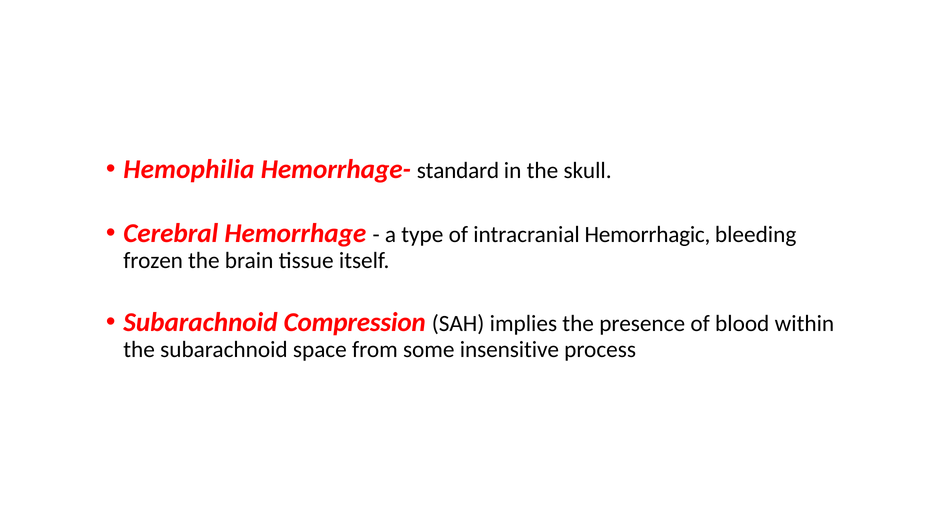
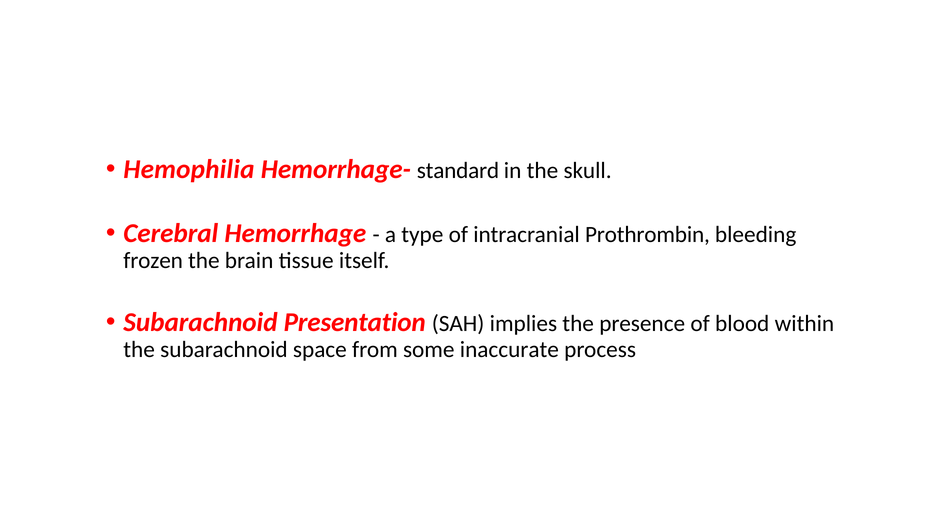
Hemorrhagic: Hemorrhagic -> Prothrombin (647, 235)
Compression: Compression -> Presentation (355, 323)
insensitive: insensitive -> inaccurate (509, 350)
